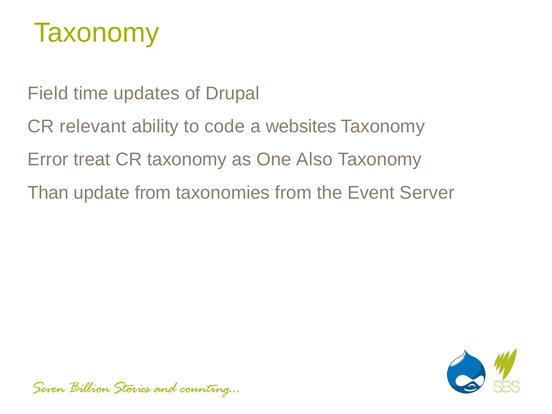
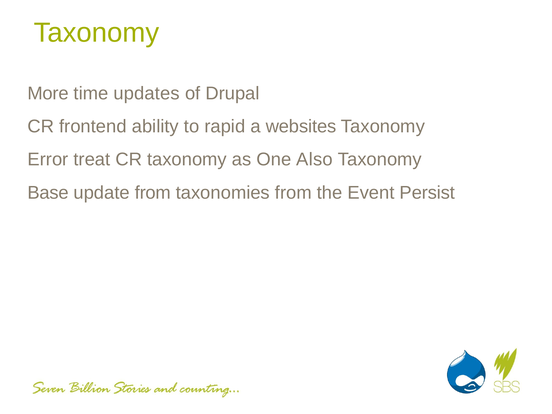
Field: Field -> More (48, 93)
relevant: relevant -> frontend (93, 126)
code: code -> rapid (225, 126)
Than: Than -> Base (48, 193)
Server: Server -> Persist (427, 193)
